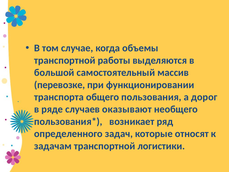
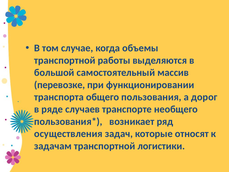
оказывают: оказывают -> транспорте (127, 109)
определенного: определенного -> осуществления (68, 134)
